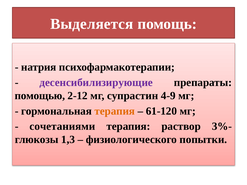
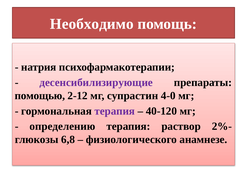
Выделяется: Выделяется -> Необходимо (92, 24)
4-9: 4-9 -> 4-0 (168, 96)
терапия colour: orange -> purple (115, 111)
61-120: 61-120 -> 40-120 (161, 111)
сочетаниями: сочетаниями -> определению (62, 127)
3%-: 3%- -> 2%- (222, 127)
1,3: 1,3 -> 6,8 (68, 140)
попытки: попытки -> анамнезе (203, 140)
